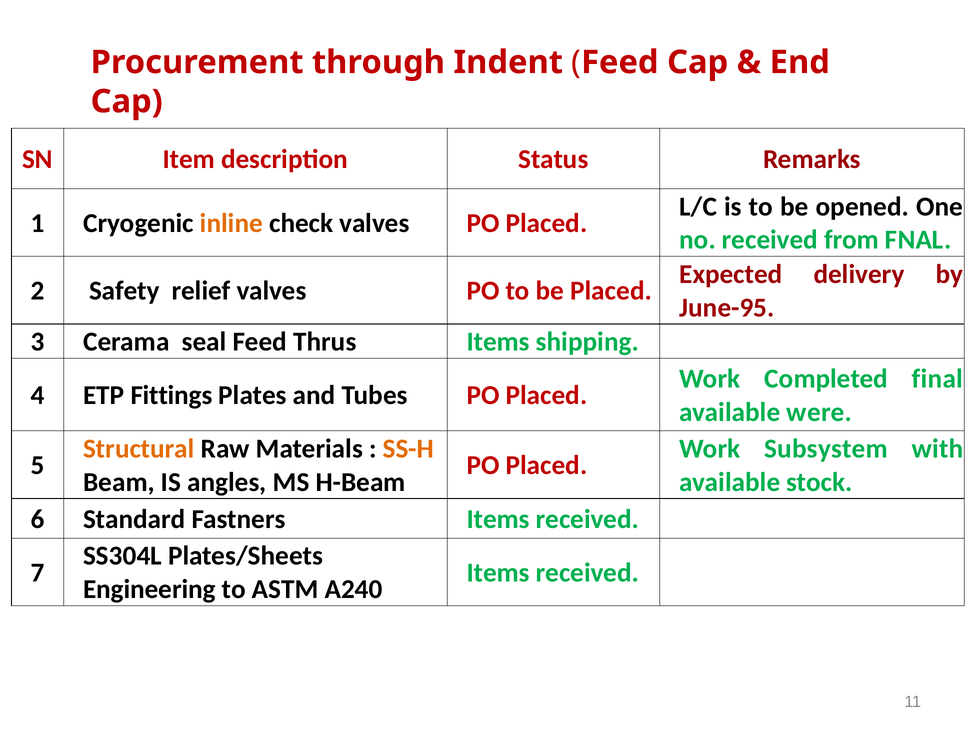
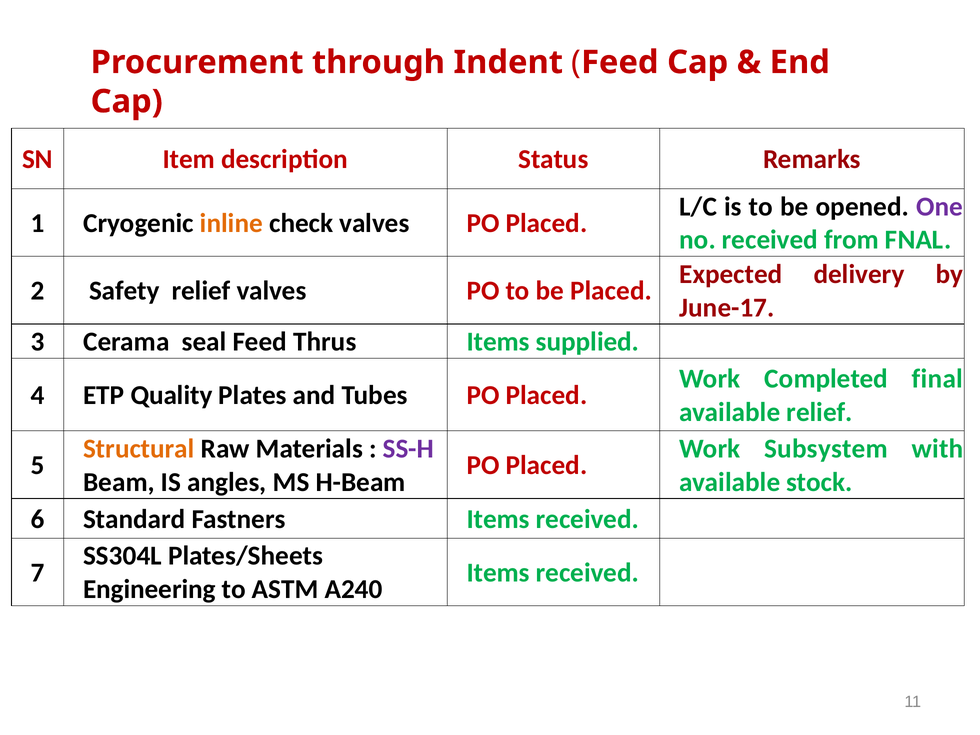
One colour: black -> purple (940, 207)
June-95: June-95 -> June-17 (727, 308)
shipping: shipping -> supplied (588, 342)
Fittings: Fittings -> Quality (171, 395)
available were: were -> relief (819, 412)
SS-H colour: orange -> purple (408, 449)
